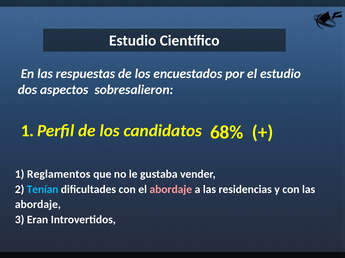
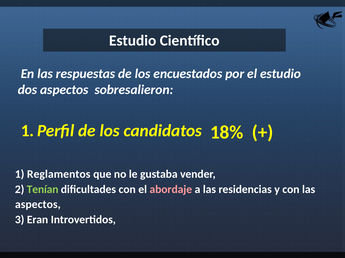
68%: 68% -> 18% (227, 133)
Tenían colour: light blue -> light green (43, 190)
abordaje: abordaje -> aspectos (38, 205)
